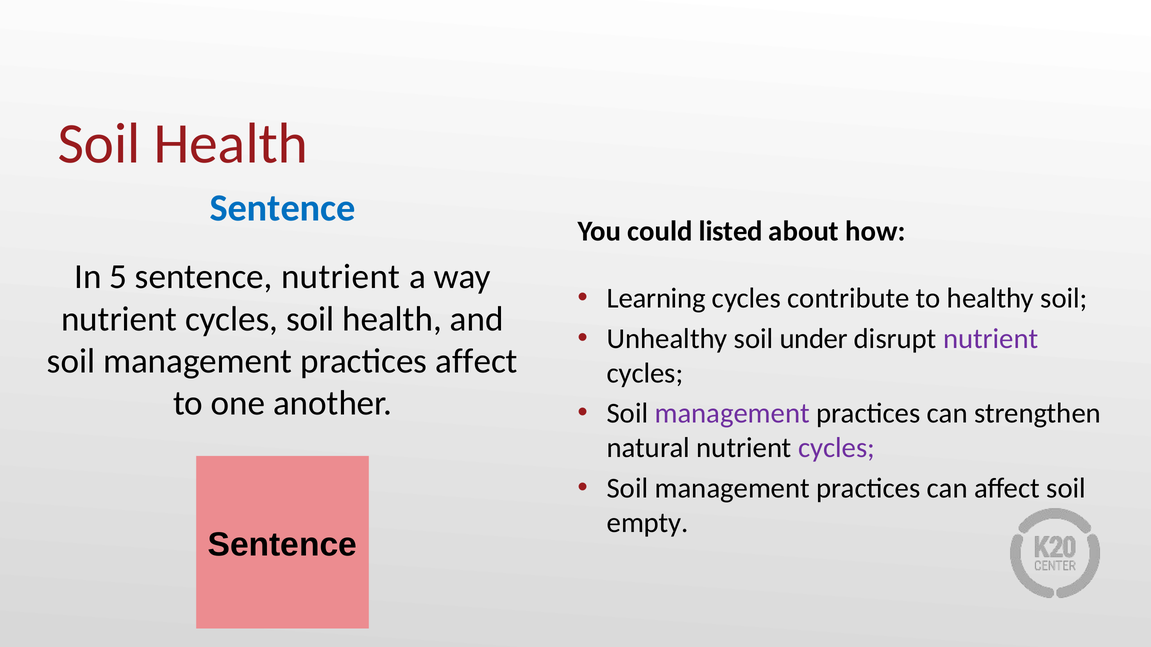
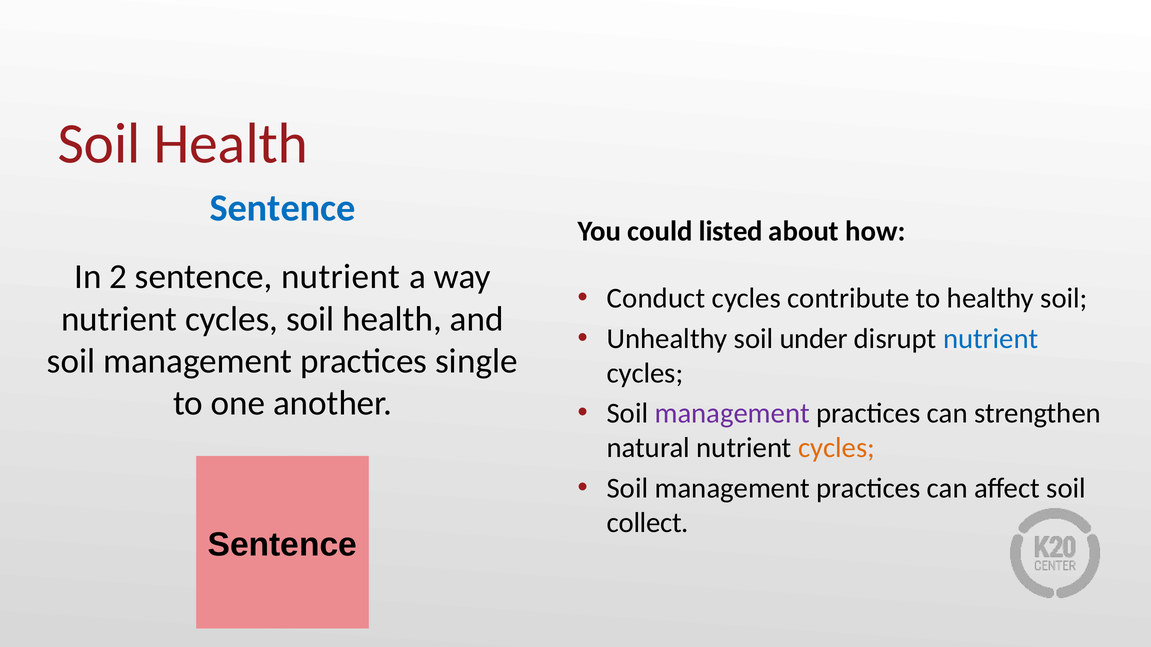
5: 5 -> 2 (118, 277)
Learning: Learning -> Conduct (656, 299)
nutrient colour: purple -> blue (991, 339)
practices affect: affect -> single (476, 361)
cycles colour: purple -> orange (837, 448)
empty: empty -> collect (648, 523)
